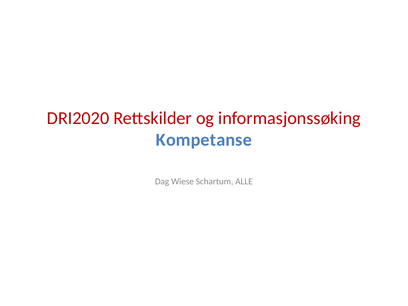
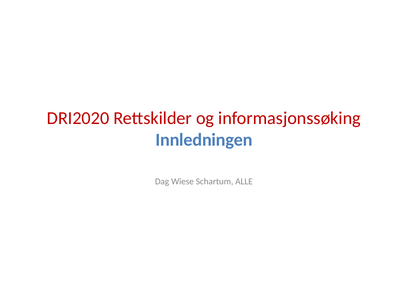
Kompetanse: Kompetanse -> Innledningen (204, 140)
